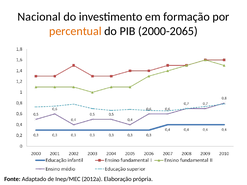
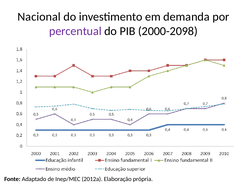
formação: formação -> demanda (187, 17)
percentual colour: orange -> purple (75, 31)
2000-2065: 2000-2065 -> 2000-2098 (168, 31)
